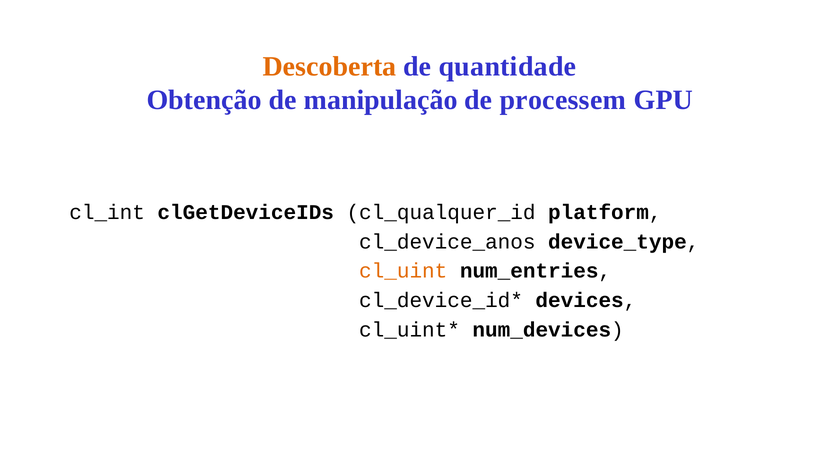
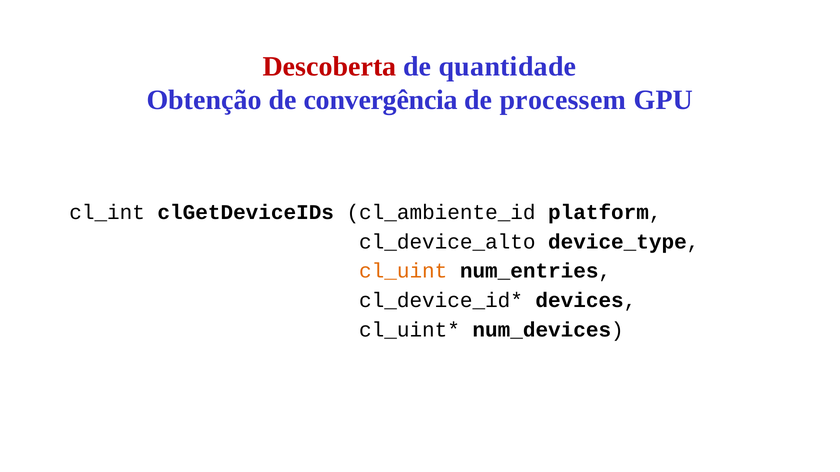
Descoberta colour: orange -> red (330, 67)
manipulação: manipulação -> convergência (381, 100)
cl_qualquer_id: cl_qualquer_id -> cl_ambiente_id (441, 212)
cl_device_anos: cl_device_anos -> cl_device_alto (447, 242)
